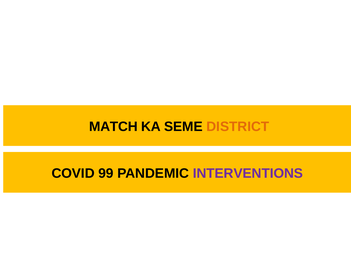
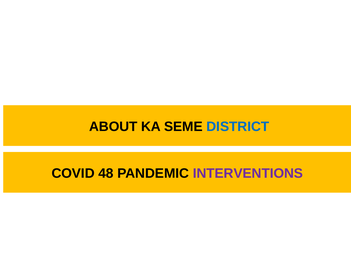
MATCH: MATCH -> ABOUT (113, 127)
DISTRICT colour: orange -> blue (238, 127)
99: 99 -> 48 (106, 173)
